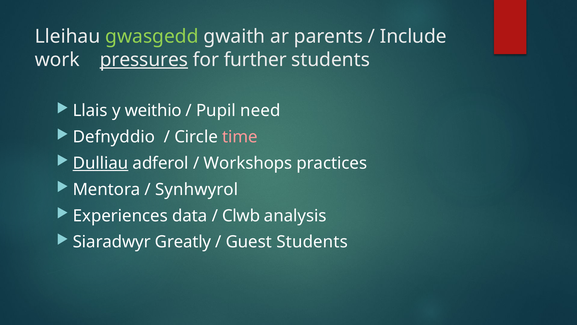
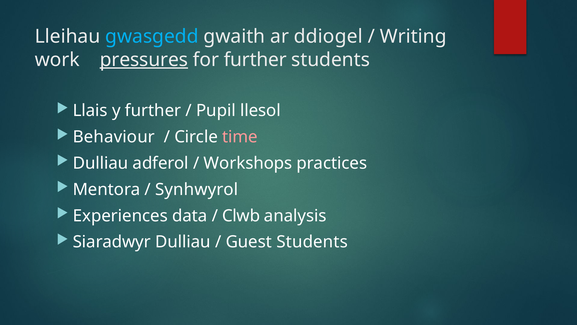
gwasgedd colour: light green -> light blue (152, 36)
parents: parents -> ddiogel (328, 36)
Include: Include -> Writing (413, 36)
y weithio: weithio -> further (153, 111)
need: need -> llesol (260, 111)
Defnyddio: Defnyddio -> Behaviour (114, 137)
Dulliau underline: present -> none (101, 163)
Siaradwyr Greatly: Greatly -> Dulliau (183, 242)
